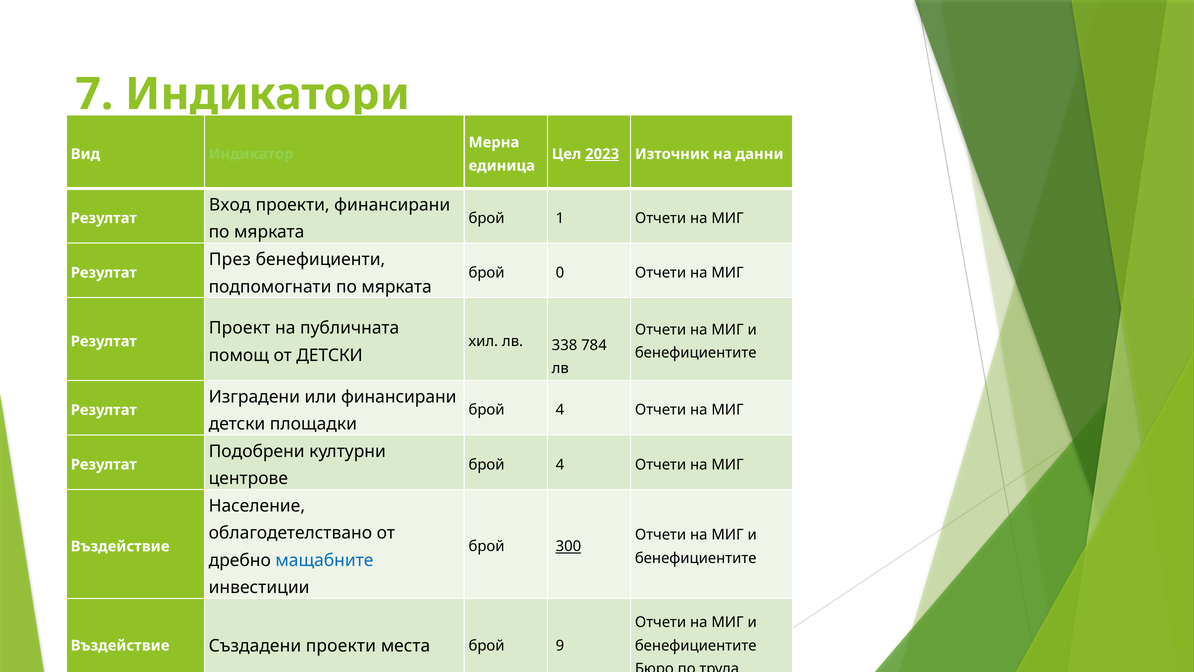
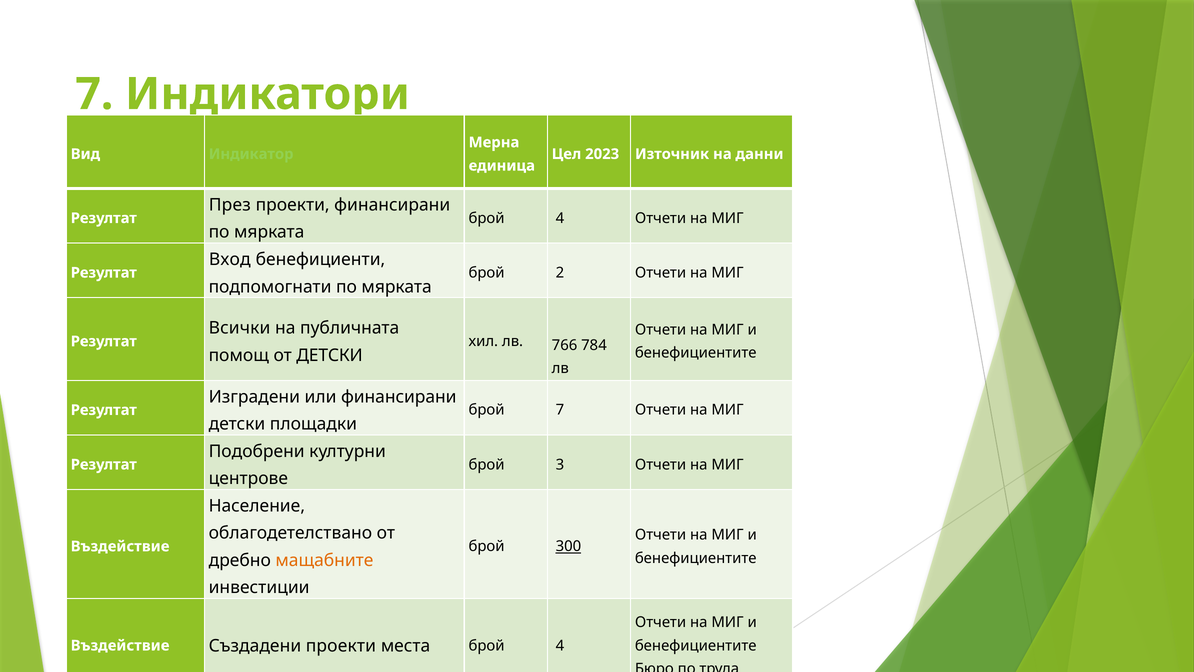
2023 underline: present -> none (602, 154)
Вход: Вход -> През (230, 205)
1: 1 -> 4 (560, 218)
През: През -> Вход (230, 259)
0: 0 -> 2 (560, 273)
Проект: Проект -> Всички (240, 328)
338: 338 -> 766 (565, 345)
4: 4 -> 7 (560, 410)
4: 4 -> 3 (560, 464)
мащабните colour: blue -> orange (324, 560)
места брой 9: 9 -> 4 (560, 645)
